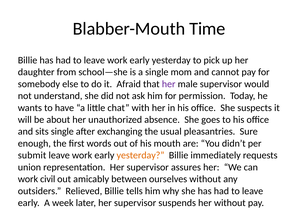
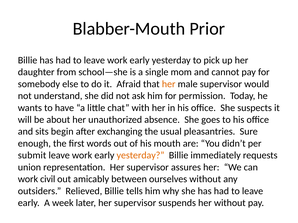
Time: Time -> Prior (207, 29)
her colour: purple -> orange (169, 84)
sits single: single -> begin (62, 132)
